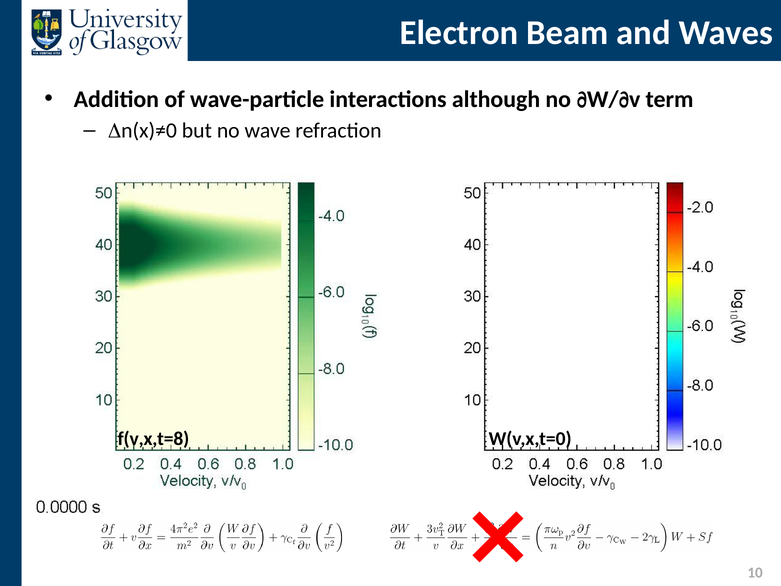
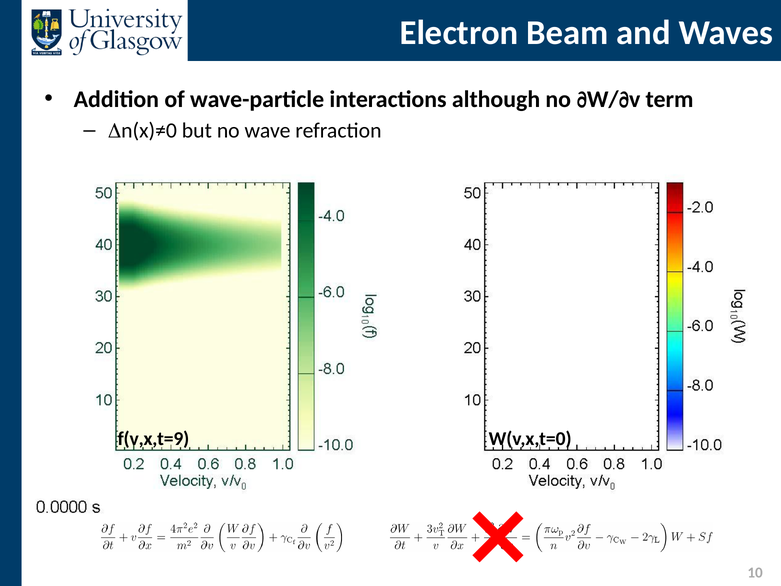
f(v,x,t=8: f(v,x,t=8 -> f(v,x,t=9 (153, 439)
